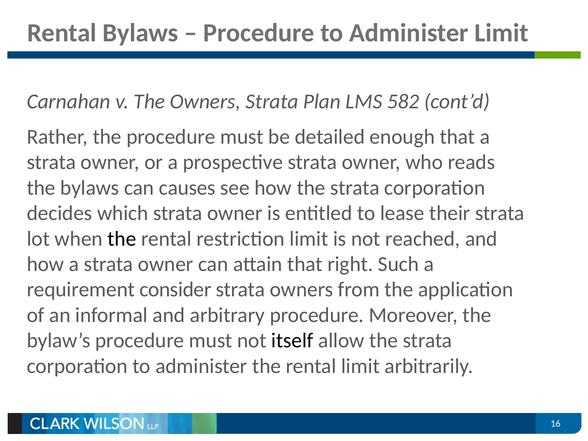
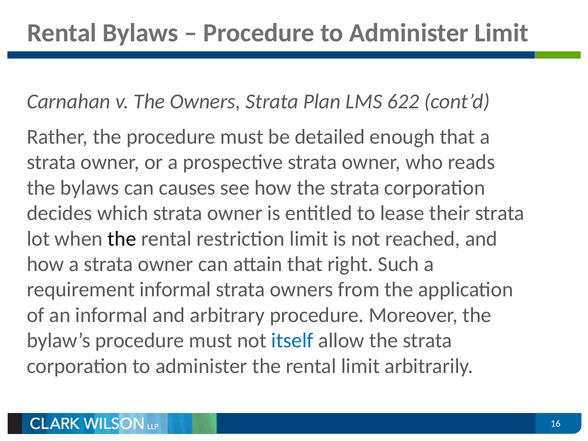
582: 582 -> 622 (403, 102)
requirement consider: consider -> informal (175, 290)
itself colour: black -> blue (292, 341)
